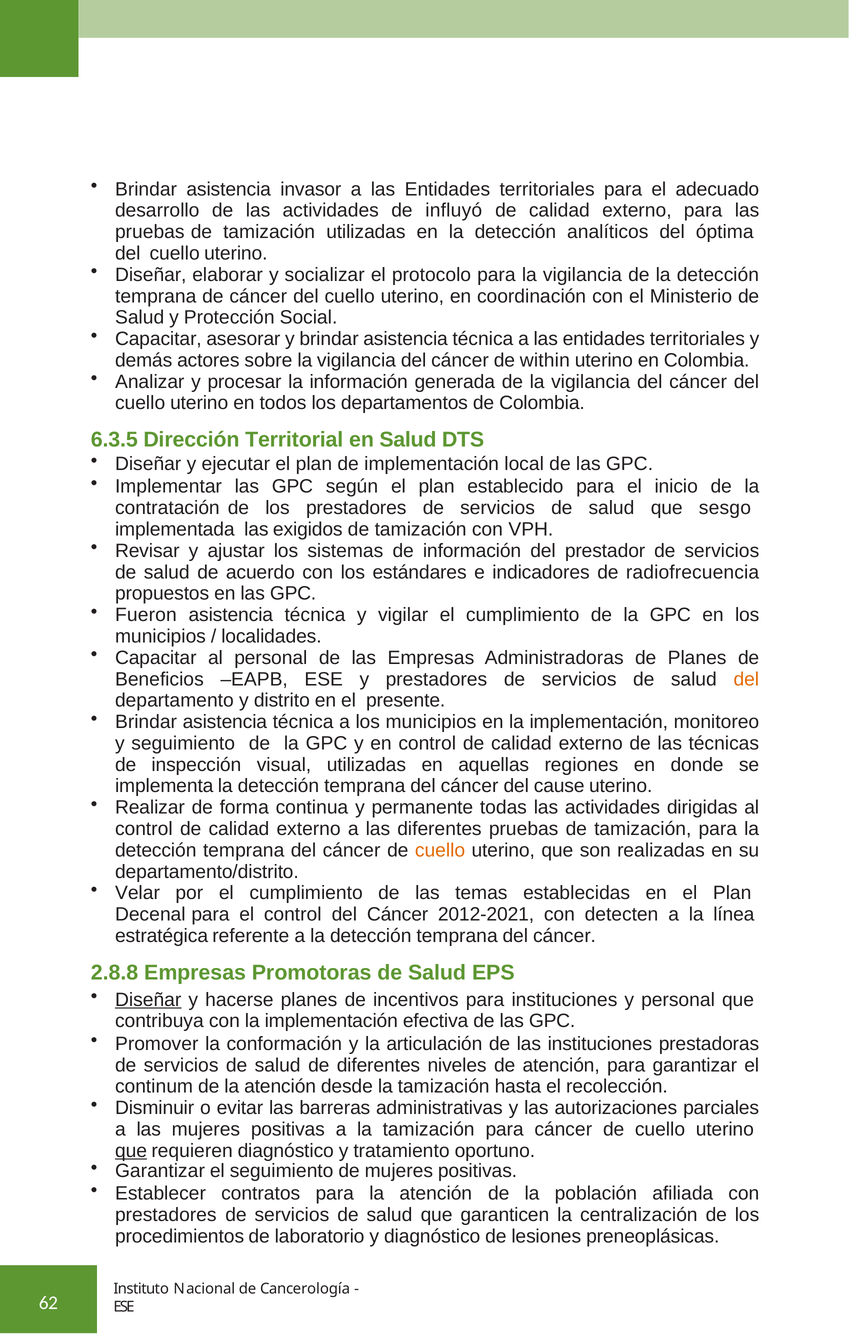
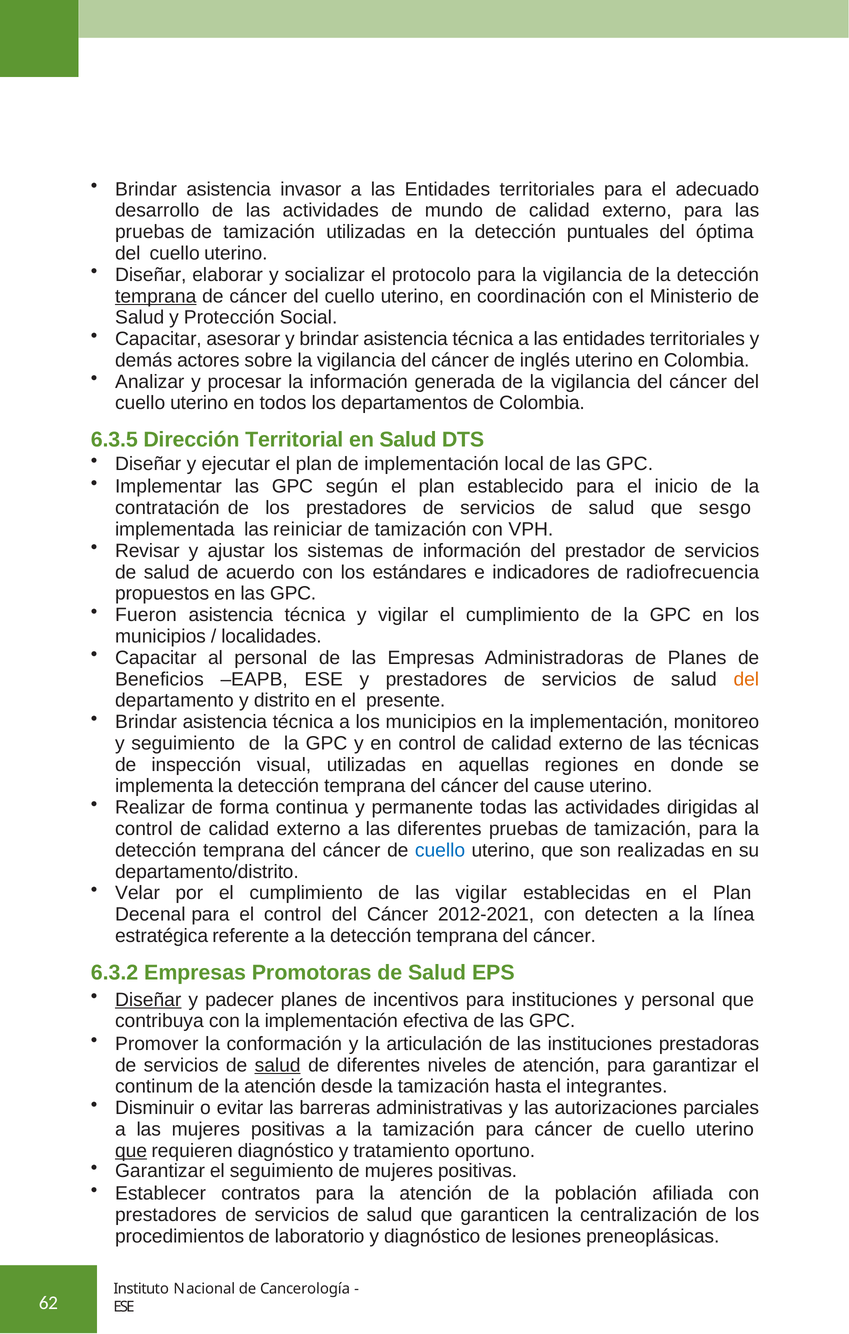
influyó: influyó -> mundo (454, 211)
analíticos: analíticos -> puntuales (608, 232)
temprana underline: none -> present (156, 296)
within: within -> inglés (545, 360)
exigidos: exigidos -> reiniciar (308, 530)
cuello colour: orange -> blue (440, 851)
las temas: temas -> vigilar (481, 893)
2.8.8: 2.8.8 -> 6.3.2 (115, 973)
hacerse: hacerse -> padecer (239, 1000)
salud underline: none -> present (278, 1066)
recolección: recolección -> integrantes (617, 1087)
